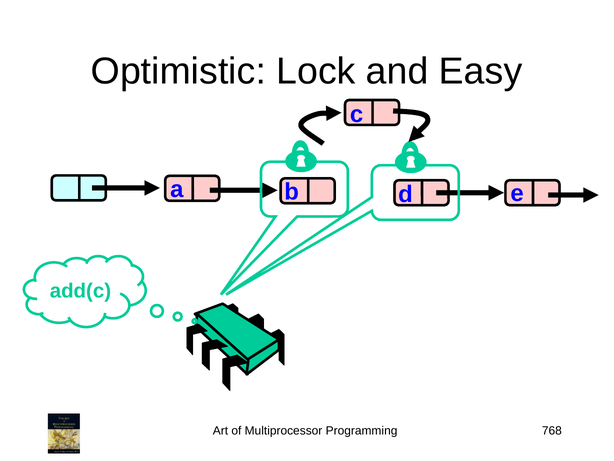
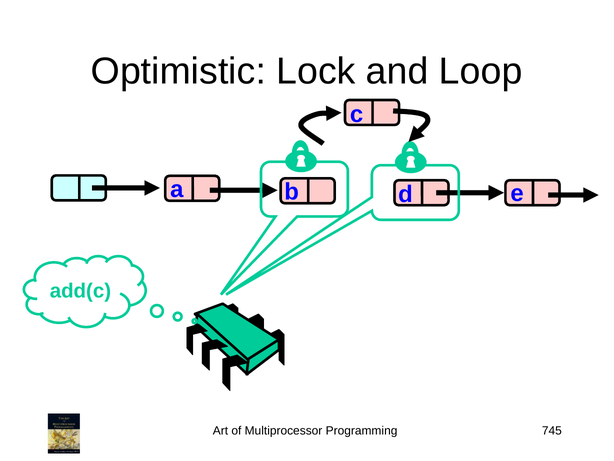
Easy: Easy -> Loop (481, 71)
768: 768 -> 745 (552, 431)
